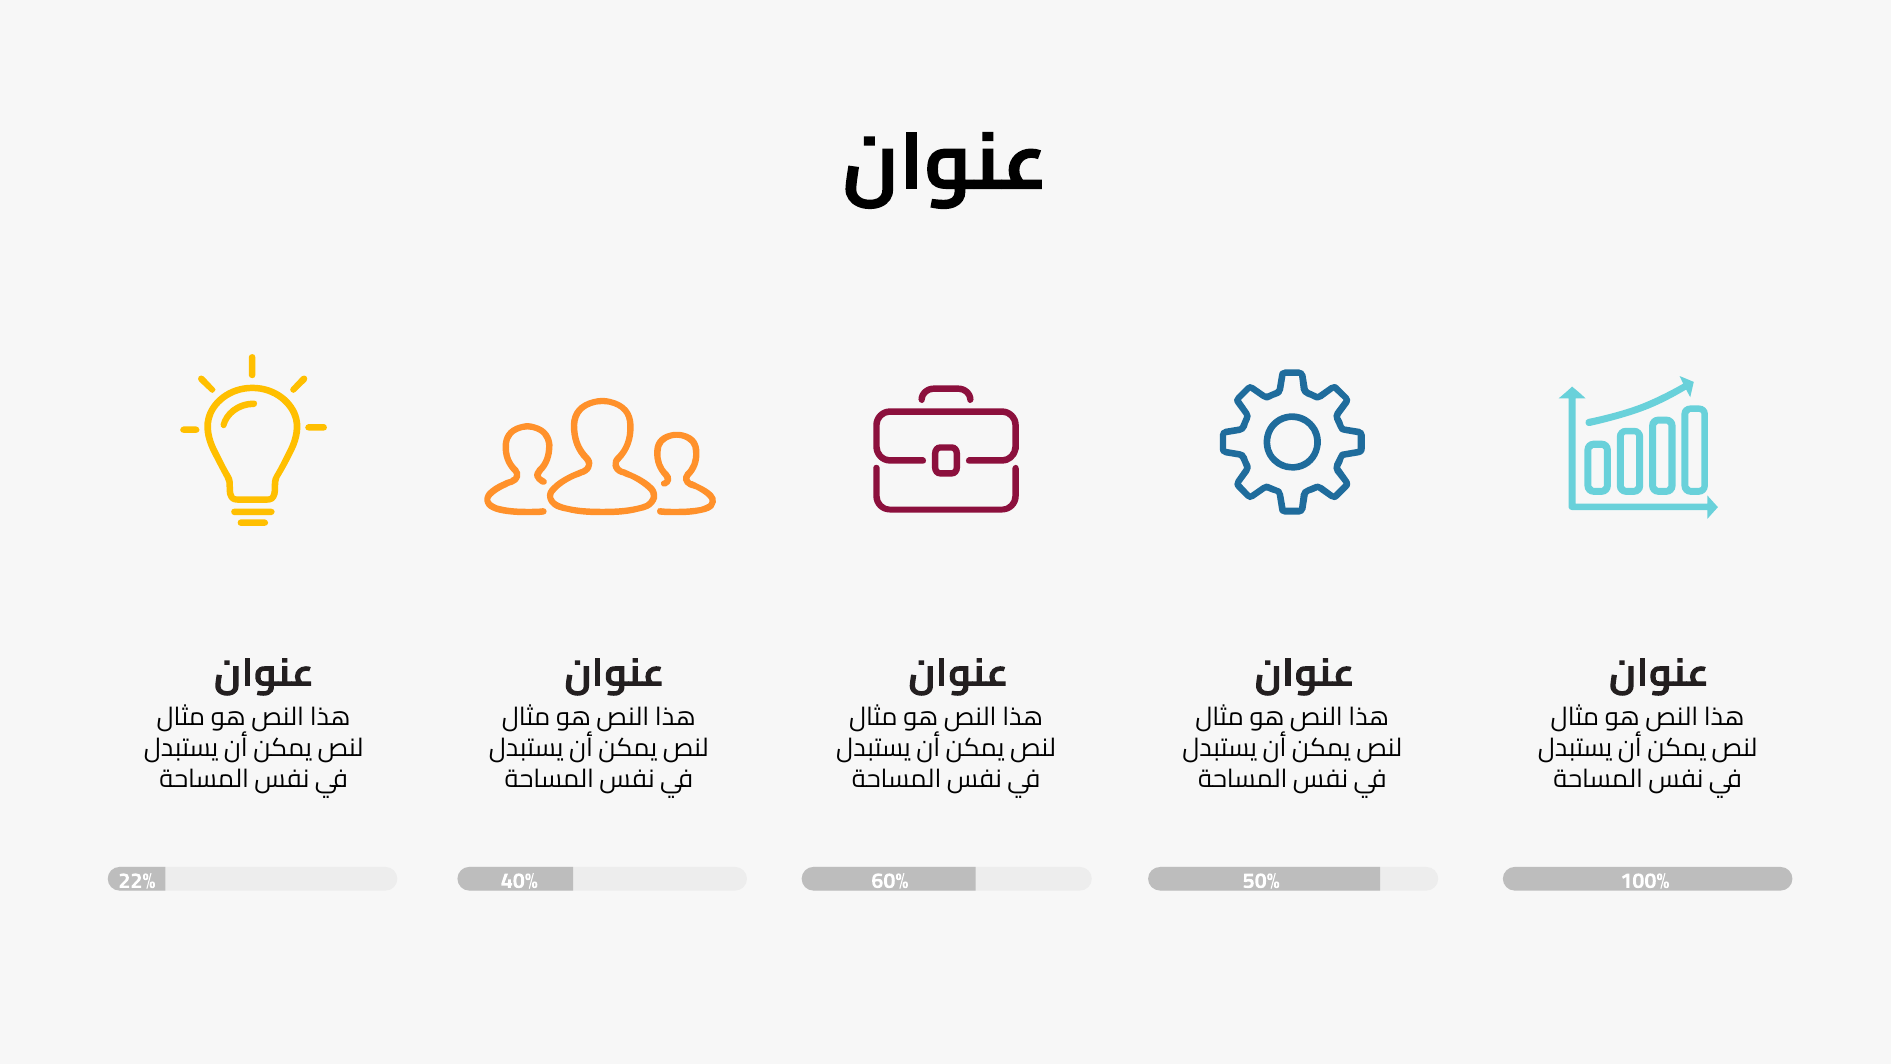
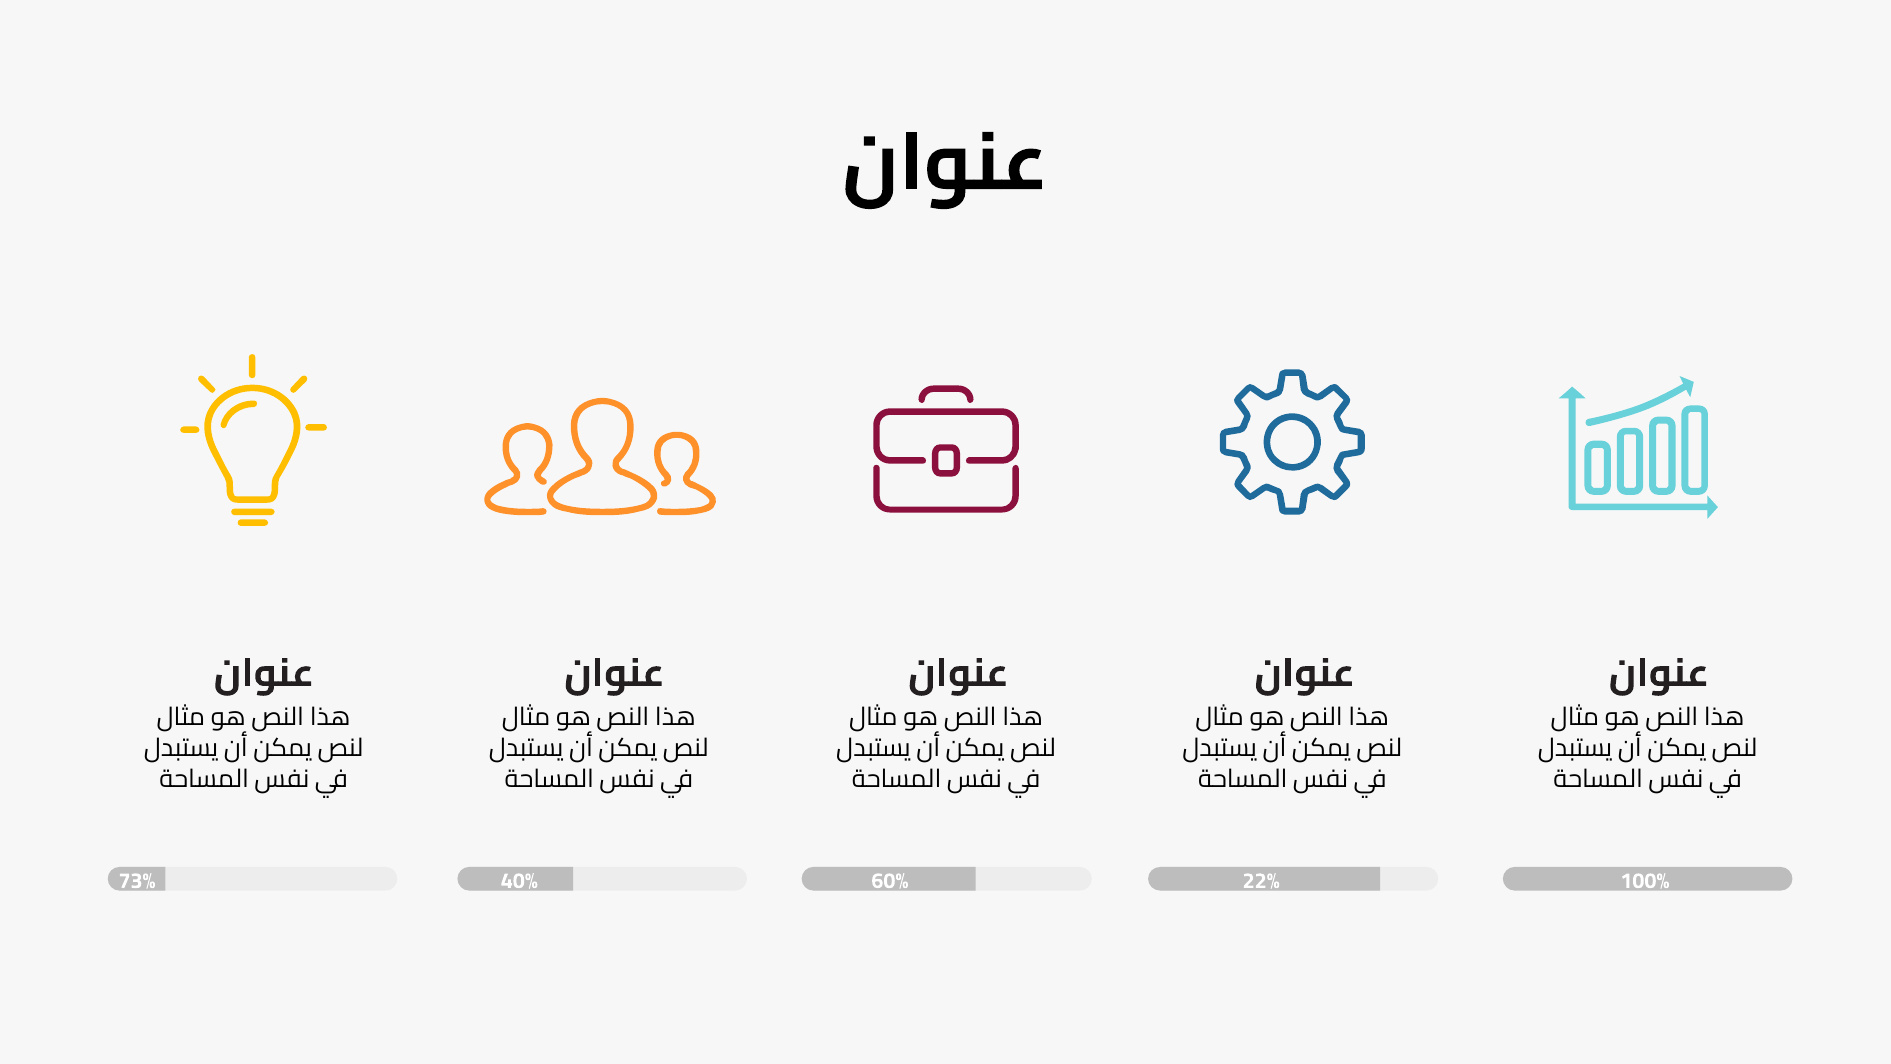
22%: 22% -> 73% (137, 881)
50%: 50% -> 22% (1261, 881)
